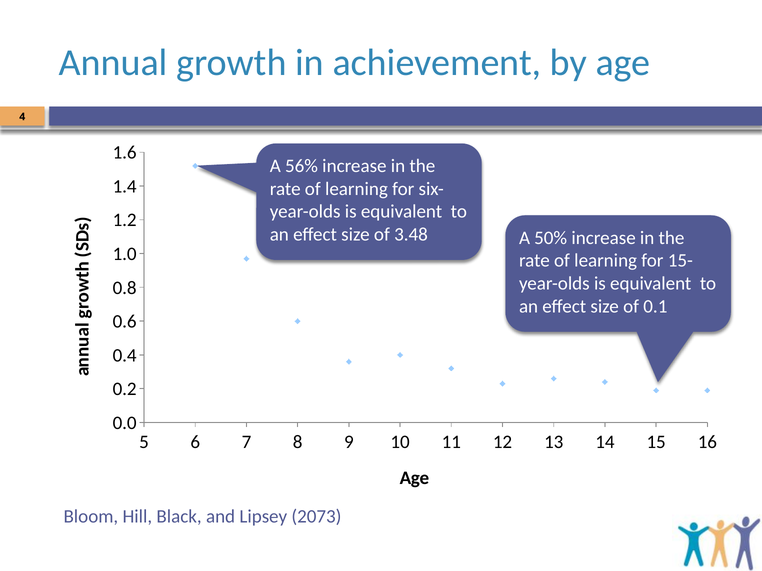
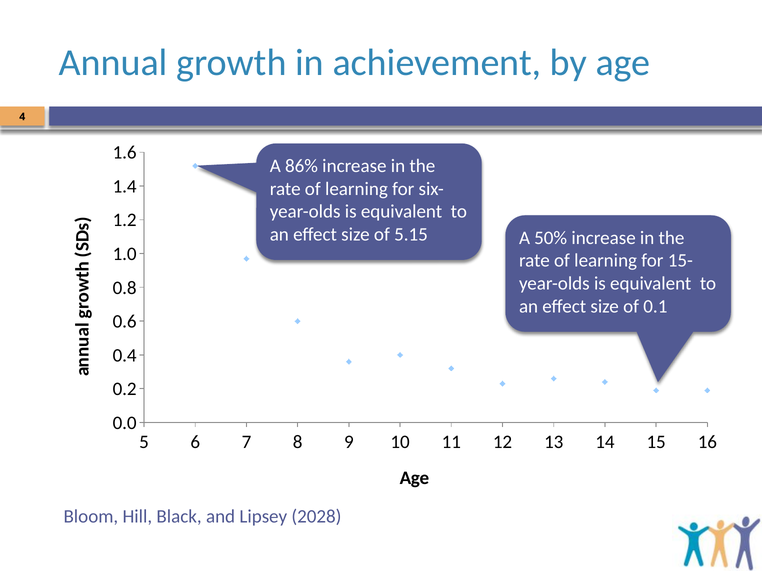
56%: 56% -> 86% (301, 166)
3.48: 3.48 -> 5.15 (411, 235)
2073: 2073 -> 2028 (316, 517)
